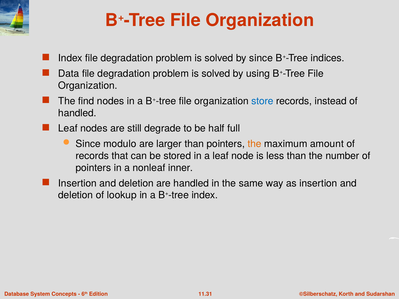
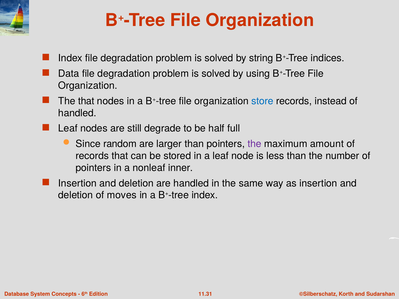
by since: since -> string (261, 58)
The find: find -> that (86, 101)
modulo: modulo -> random (120, 144)
the colour: orange -> purple (254, 144)
lookup: lookup -> moves (122, 195)
